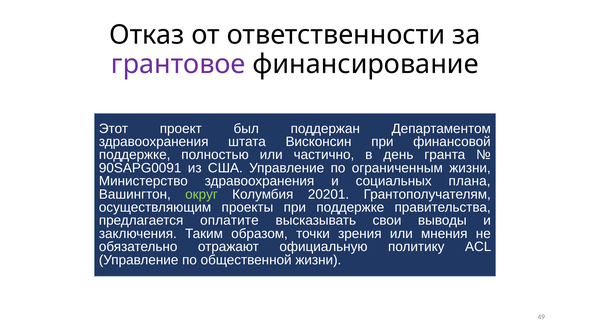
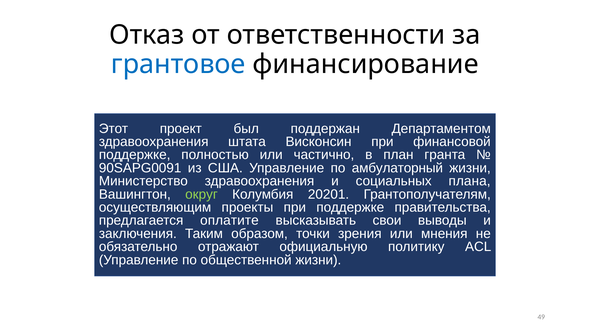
грантовое colour: purple -> blue (178, 64)
день: день -> план (398, 155)
ограниченным: ограниченным -> амбулаторный (397, 168)
